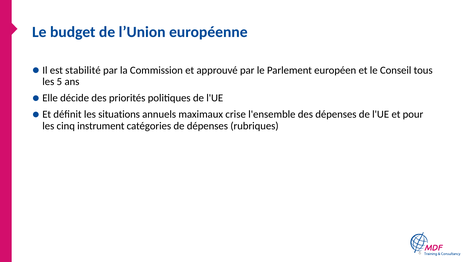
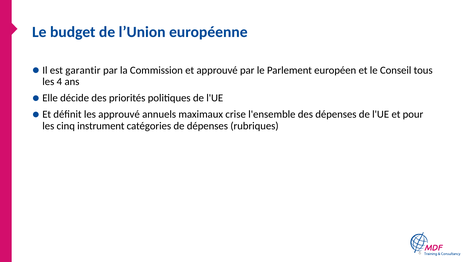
stabilité: stabilité -> garantir (83, 70)
5: 5 -> 4 (59, 82)
les situations: situations -> approuvé (119, 115)
